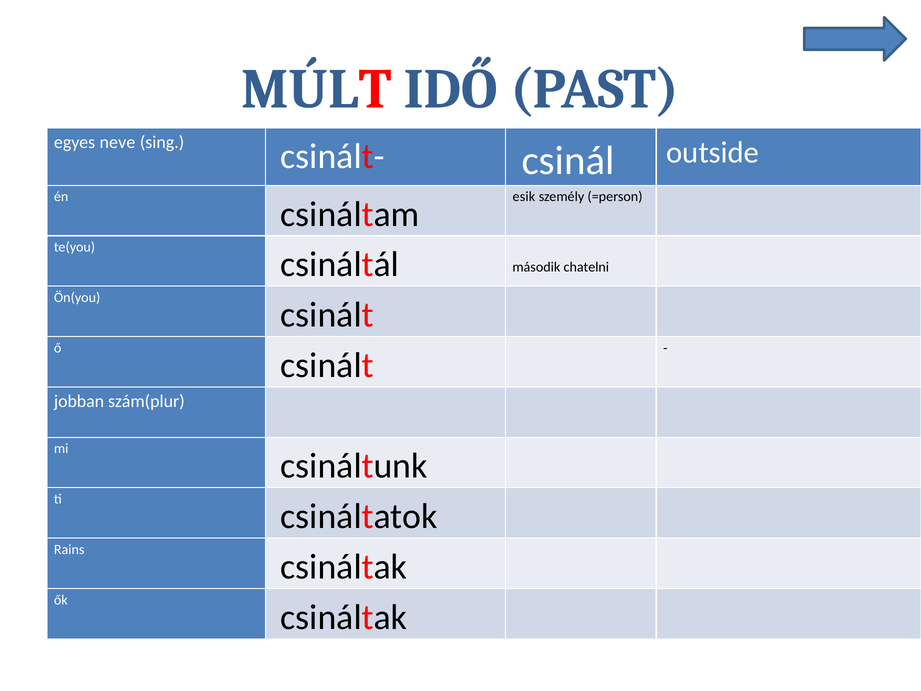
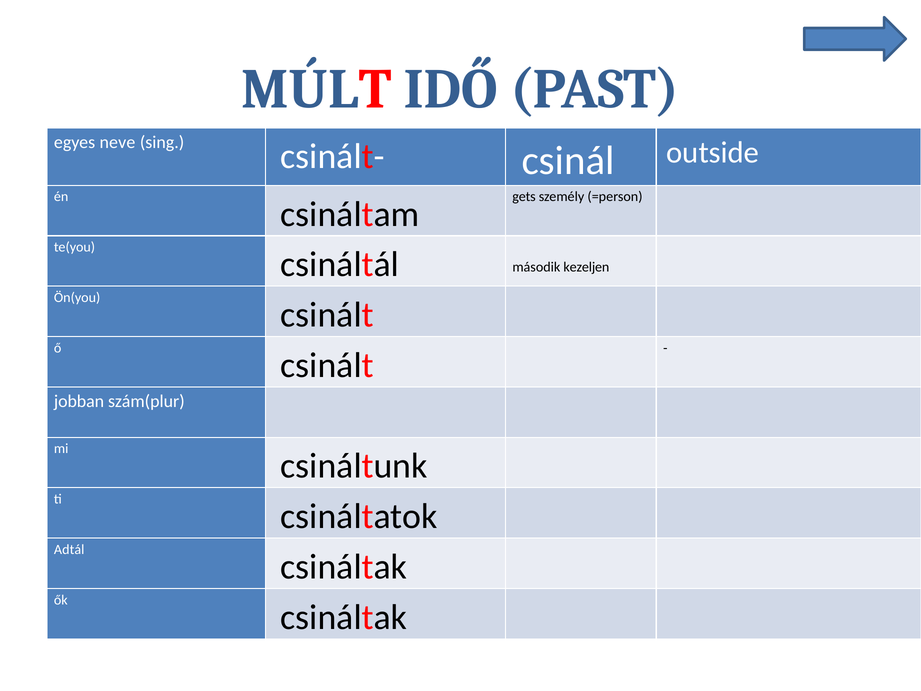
esik: esik -> gets (524, 197)
chatelni: chatelni -> kezeljen (586, 267)
Rains: Rains -> Adtál (69, 549)
